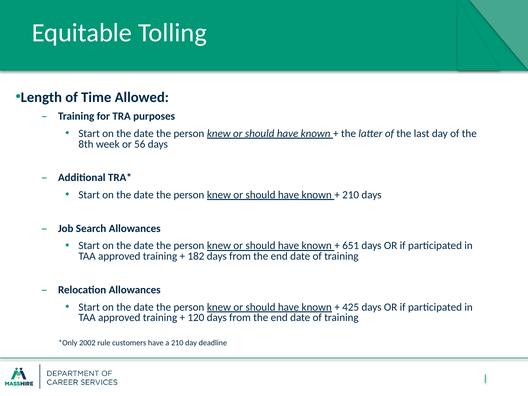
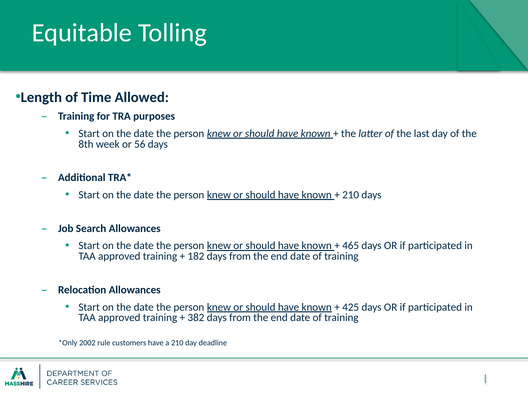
651: 651 -> 465 (351, 246)
120: 120 -> 382 (196, 318)
